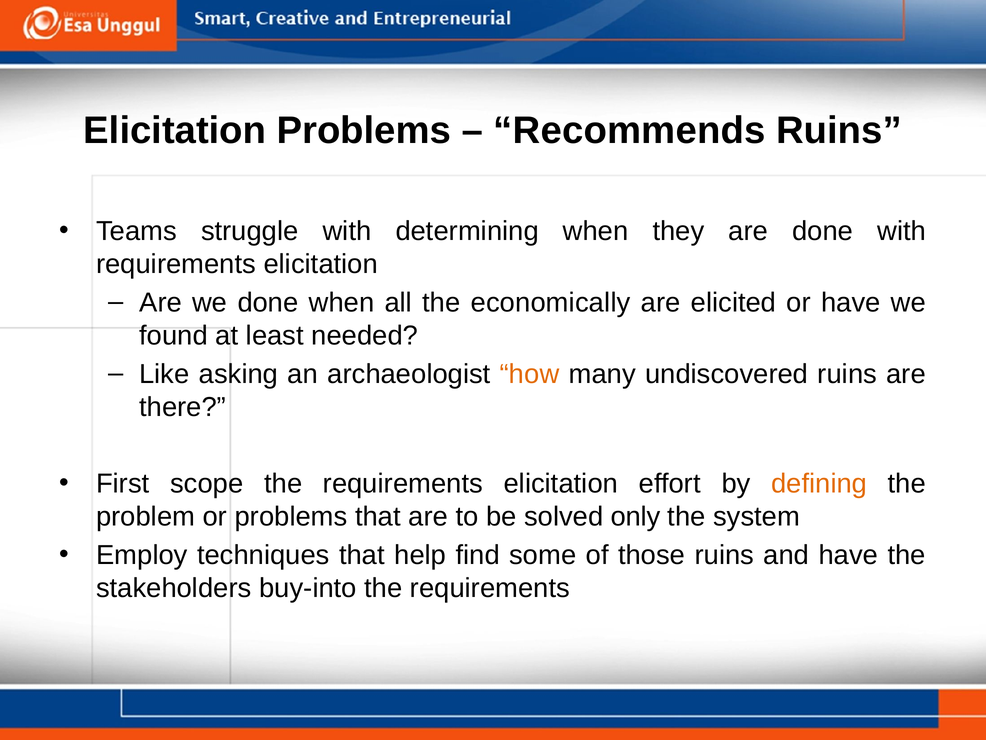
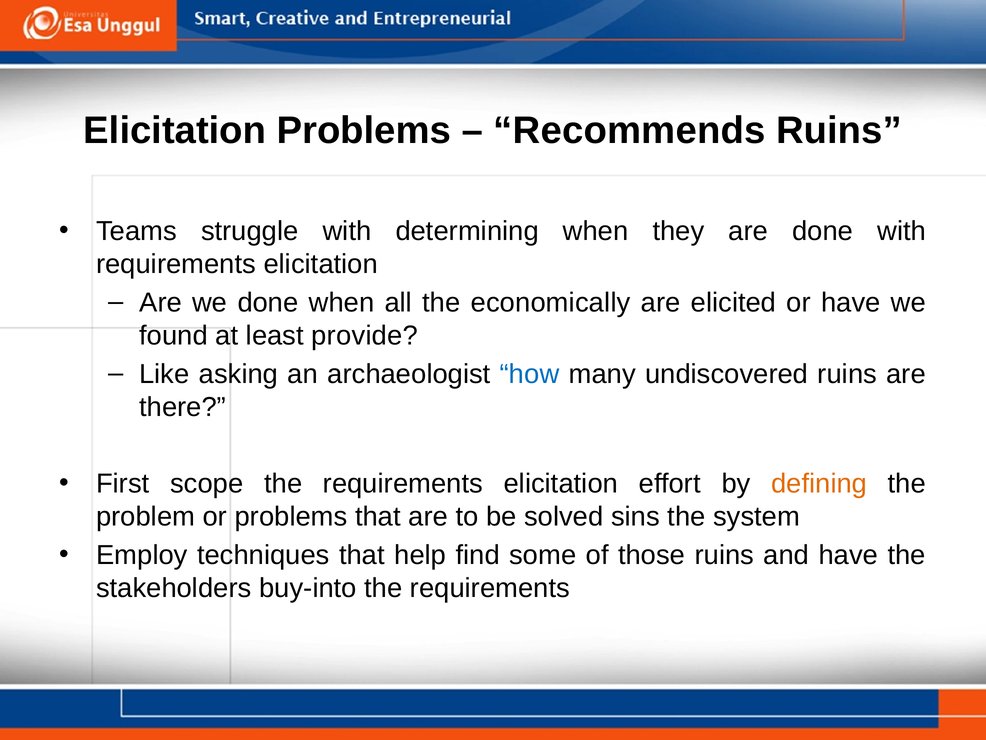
needed: needed -> provide (365, 335)
how colour: orange -> blue (530, 374)
only: only -> sins (635, 516)
